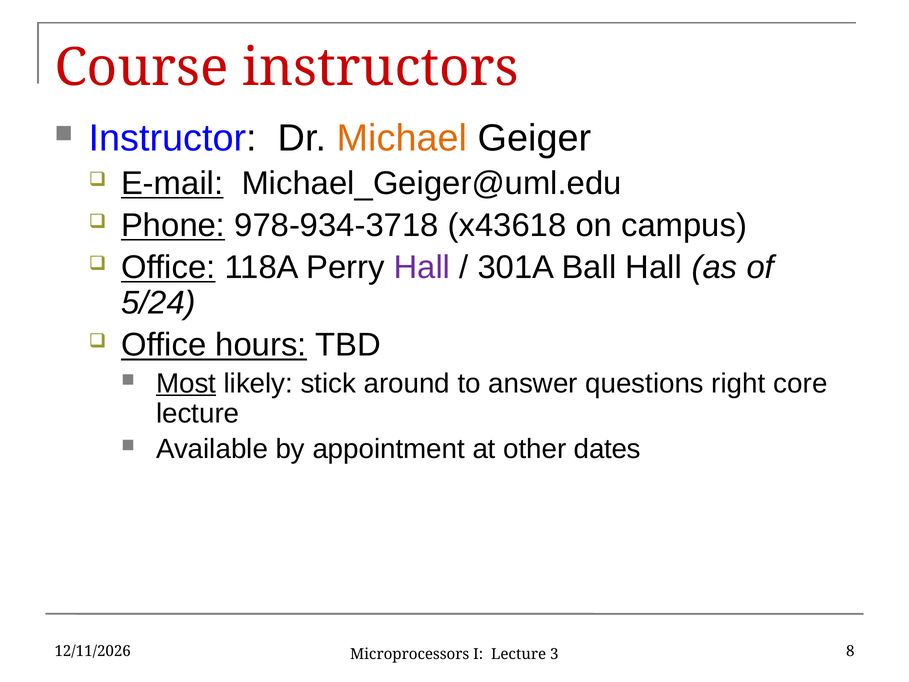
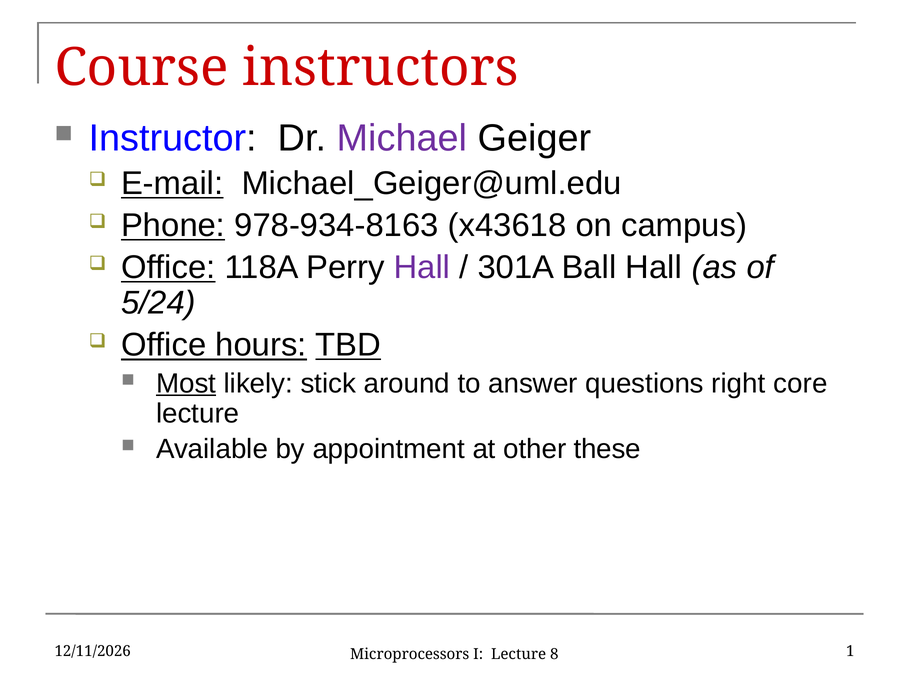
Michael colour: orange -> purple (402, 138)
978-934-3718: 978-934-3718 -> 978-934-8163 (336, 225)
TBD underline: none -> present (348, 345)
dates: dates -> these (607, 449)
8: 8 -> 1 (850, 651)
3: 3 -> 8 (554, 654)
